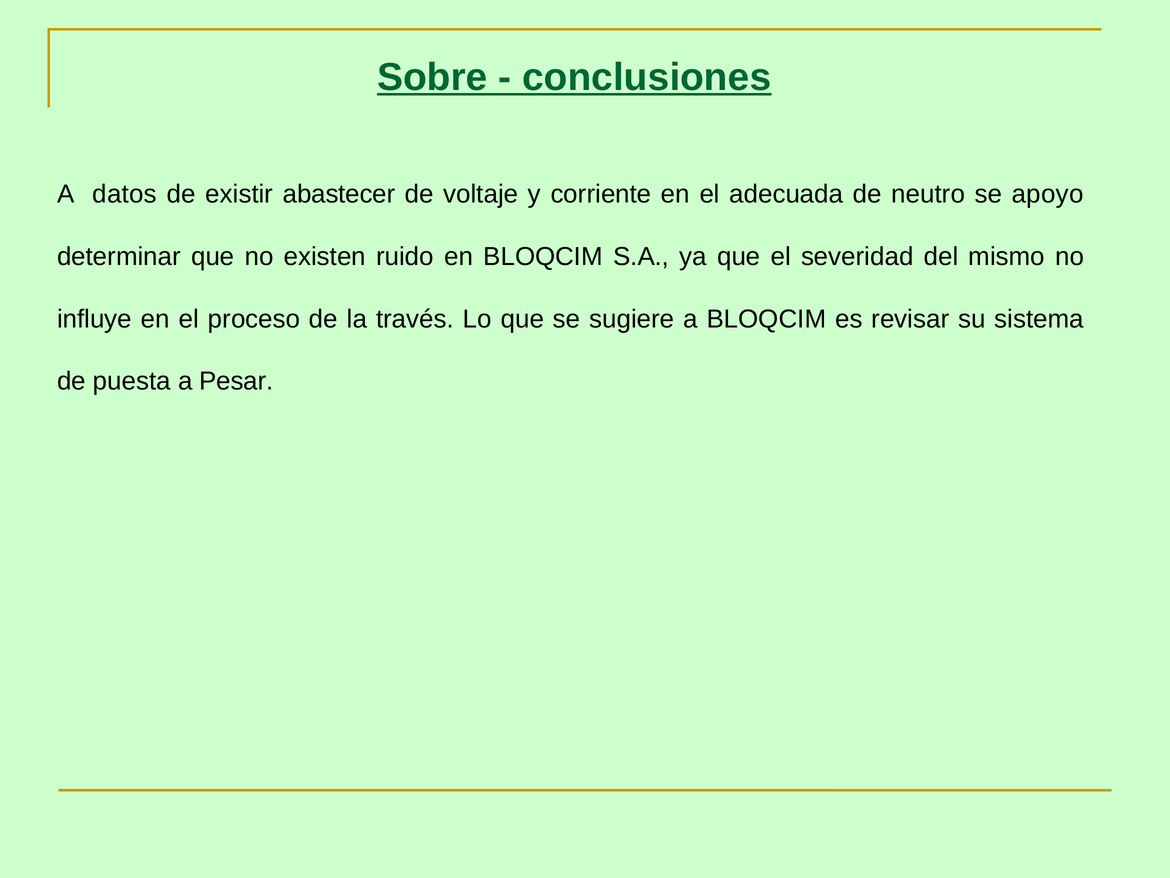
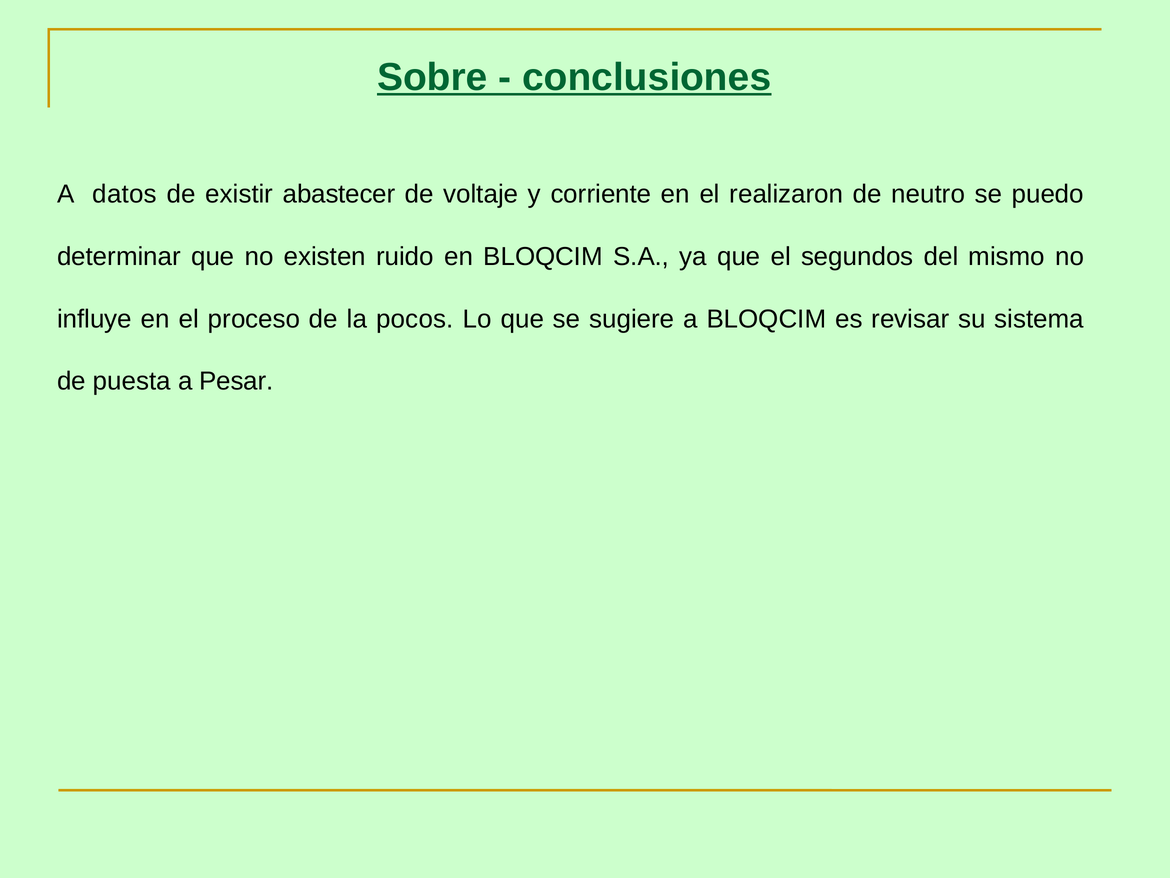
adecuada: adecuada -> realizaron (786, 194)
apoyo: apoyo -> puedo (1048, 194)
severidad: severidad -> segundos (857, 256)
través: través -> pocos (415, 319)
